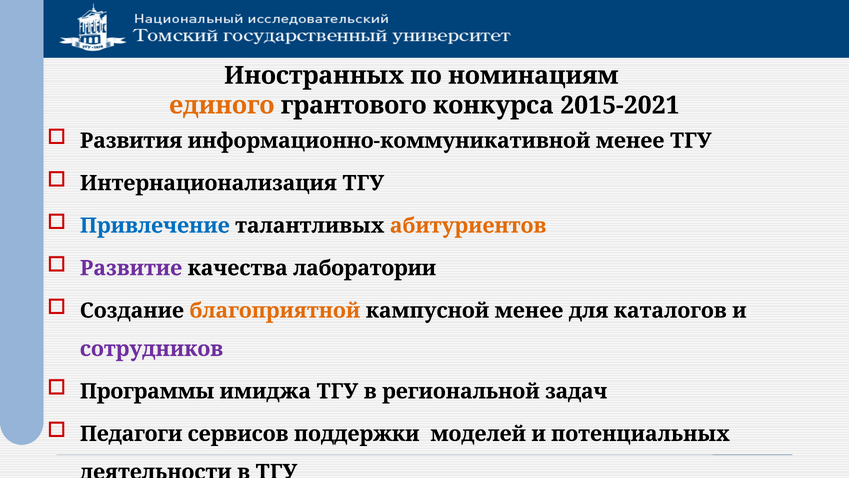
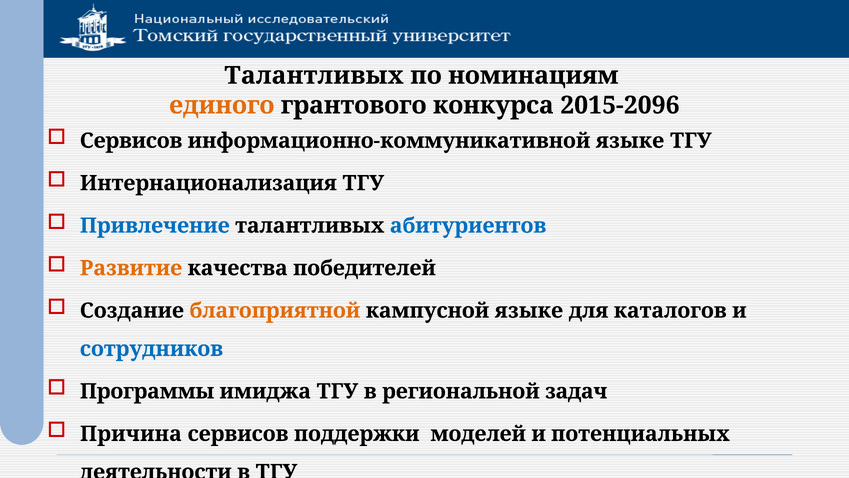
Иностранных: Иностранных -> Талантливых (314, 75)
2015-2021: 2015-2021 -> 2015-2096 (620, 105)
Развития: Развития -> Сервисов (131, 141)
информационно-коммуникативной менее: менее -> языке (630, 141)
абитуриентов colour: orange -> blue (468, 226)
Развитие colour: purple -> orange (131, 268)
лаборатории: лаборатории -> победителей (365, 268)
кампусной менее: менее -> языке (529, 310)
сотрудников colour: purple -> blue (151, 349)
Педагоги: Педагоги -> Причина (131, 433)
